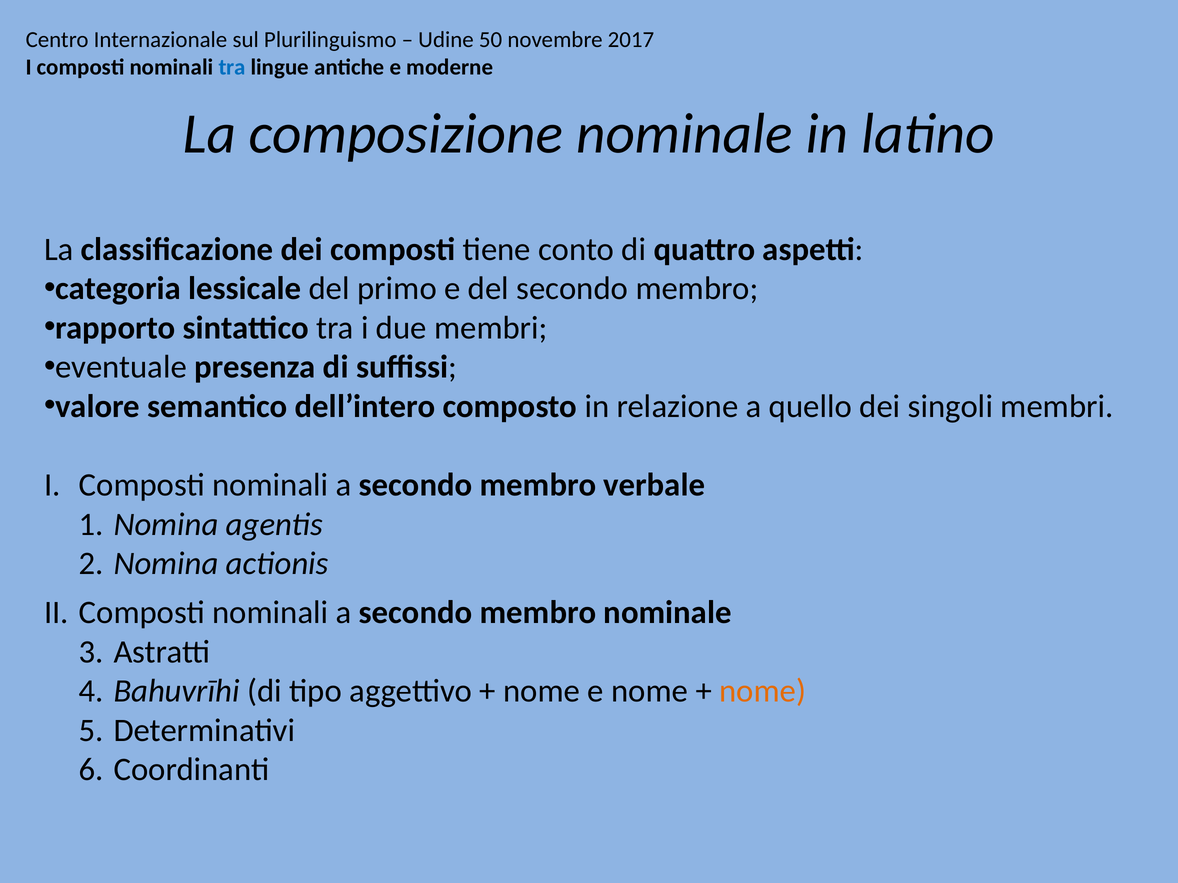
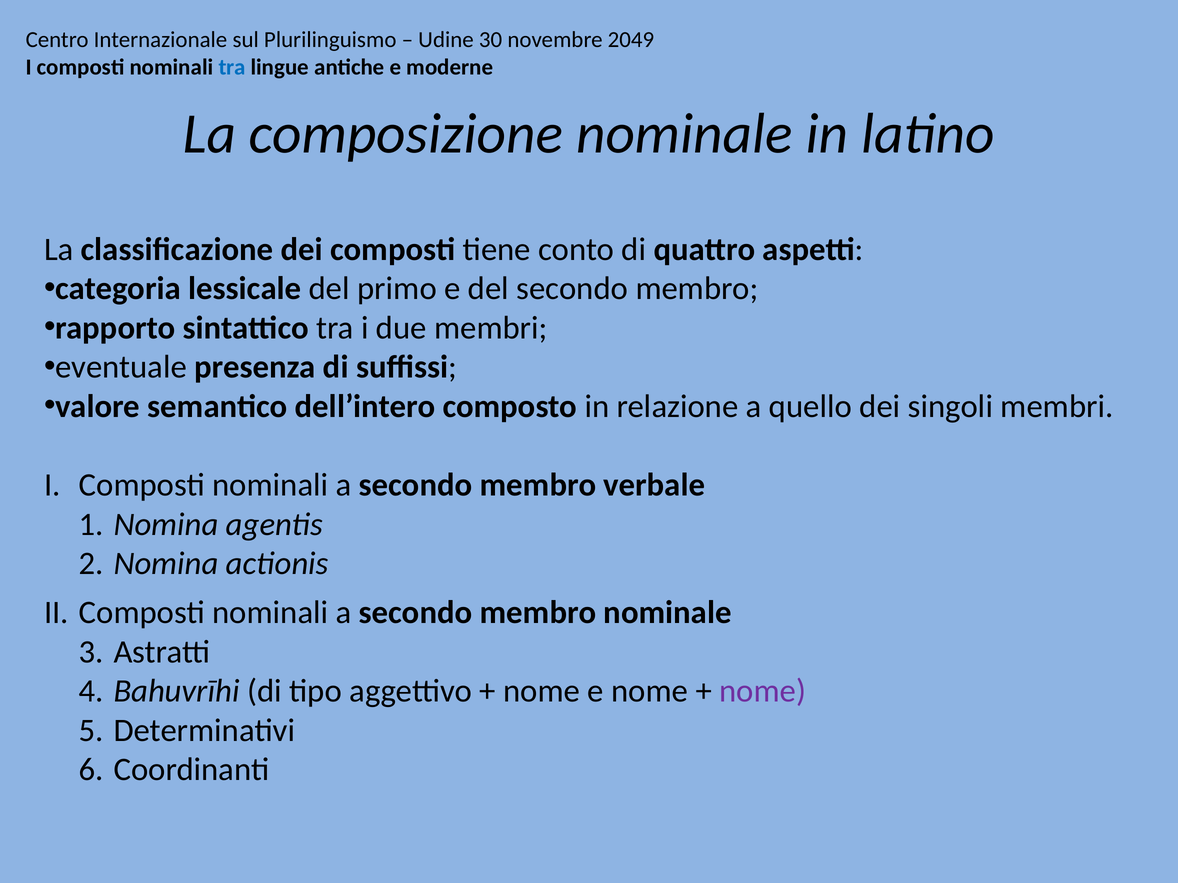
50: 50 -> 30 (491, 40)
2017: 2017 -> 2049 (631, 40)
nome colour: orange -> purple (763, 691)
